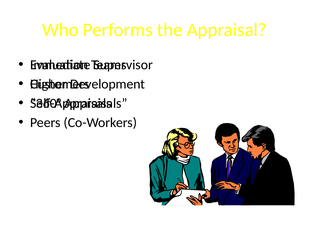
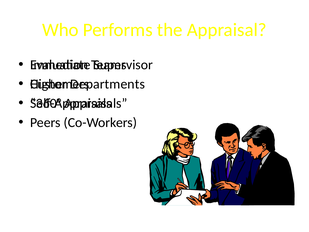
Development: Development -> Departments (108, 84)
